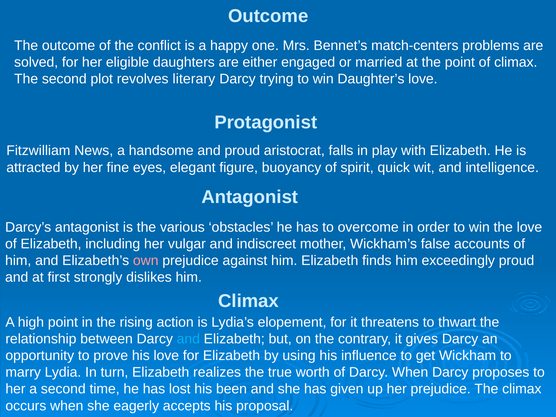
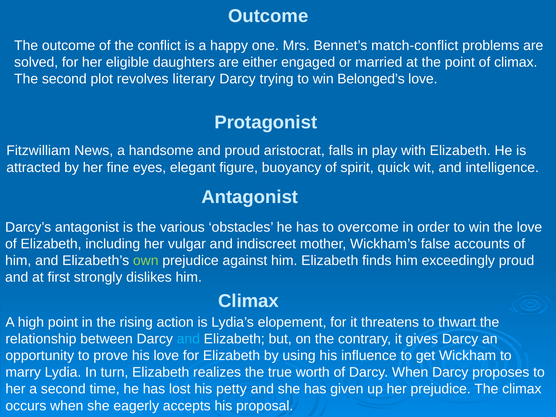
match-centers: match-centers -> match-conflict (415, 46)
Daughter’s: Daughter’s -> Belonged’s (371, 79)
own colour: pink -> light green (146, 260)
been: been -> petty (231, 389)
